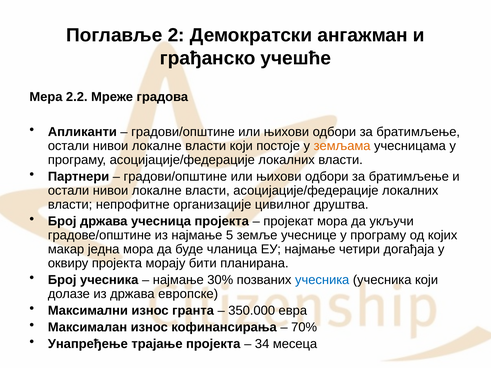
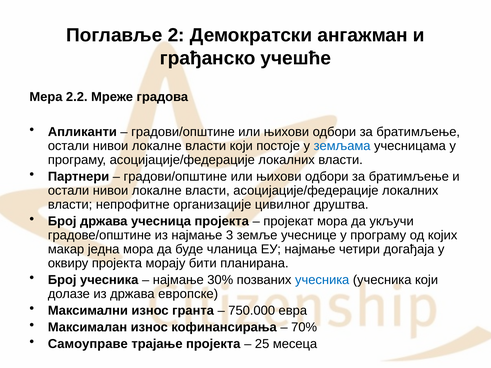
земљама colour: orange -> blue (342, 146)
5: 5 -> 3 (230, 235)
350.000: 350.000 -> 750.000 (252, 311)
Унaпрeђење: Унaпрeђење -> Самоуправе (88, 344)
34: 34 -> 25 (262, 344)
